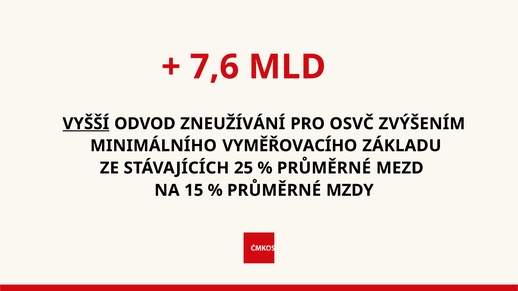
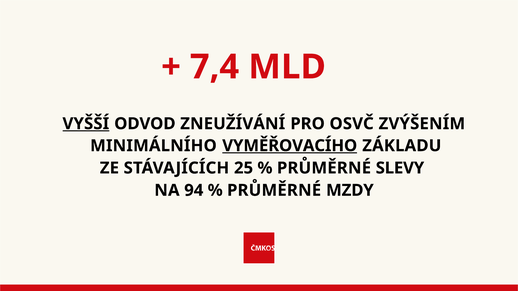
7,6: 7,6 -> 7,4 (214, 67)
VYMĚŘOVACÍHO underline: none -> present (290, 146)
MEZD: MEZD -> SLEVY (400, 168)
15: 15 -> 94 (194, 191)
